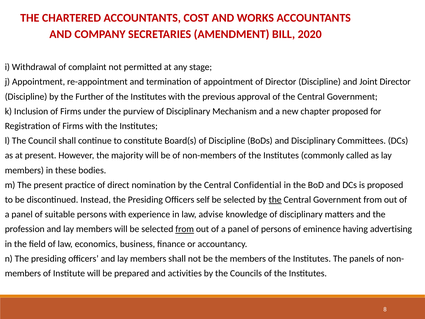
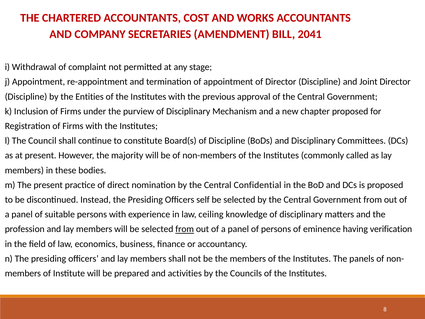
2020: 2020 -> 2041 (310, 34)
Further: Further -> Entities (90, 96)
the underline: present -> none (275, 200)
advise: advise -> ceiling (211, 214)
advertising: advertising -> verification (391, 229)
